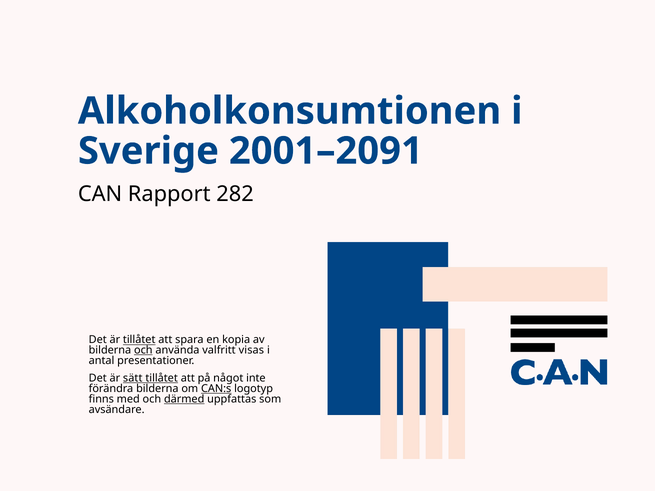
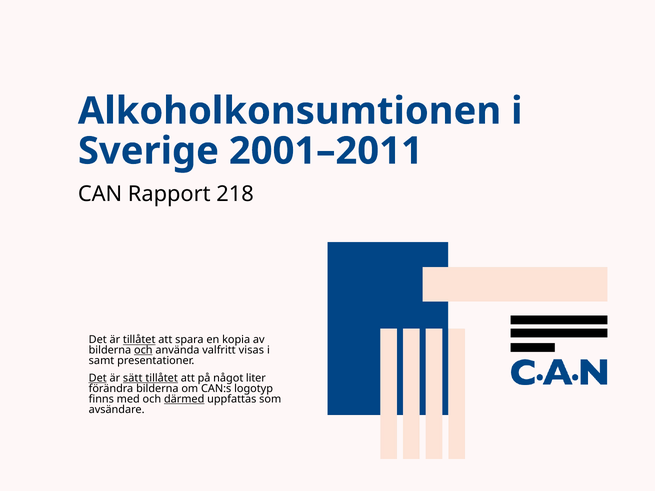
2001–2091: 2001–2091 -> 2001–2011 (326, 151)
282: 282 -> 218 (235, 194)
antal: antal -> samt (102, 361)
Det underline: none -> present (98, 378)
inte: inte -> liter (256, 378)
CAN:s underline: present -> none (216, 389)
